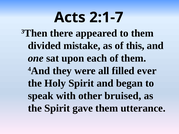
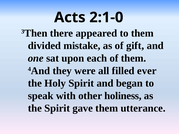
2:1-7: 2:1-7 -> 2:1-0 (106, 17)
this: this -> gift (135, 46)
bruised: bruised -> holiness (123, 96)
